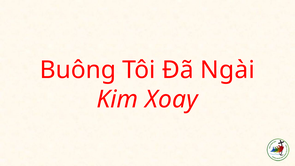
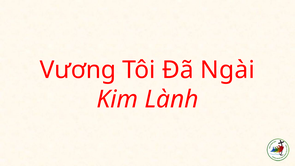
Buông: Buông -> Vương (78, 70)
Xoay: Xoay -> Lành (172, 99)
